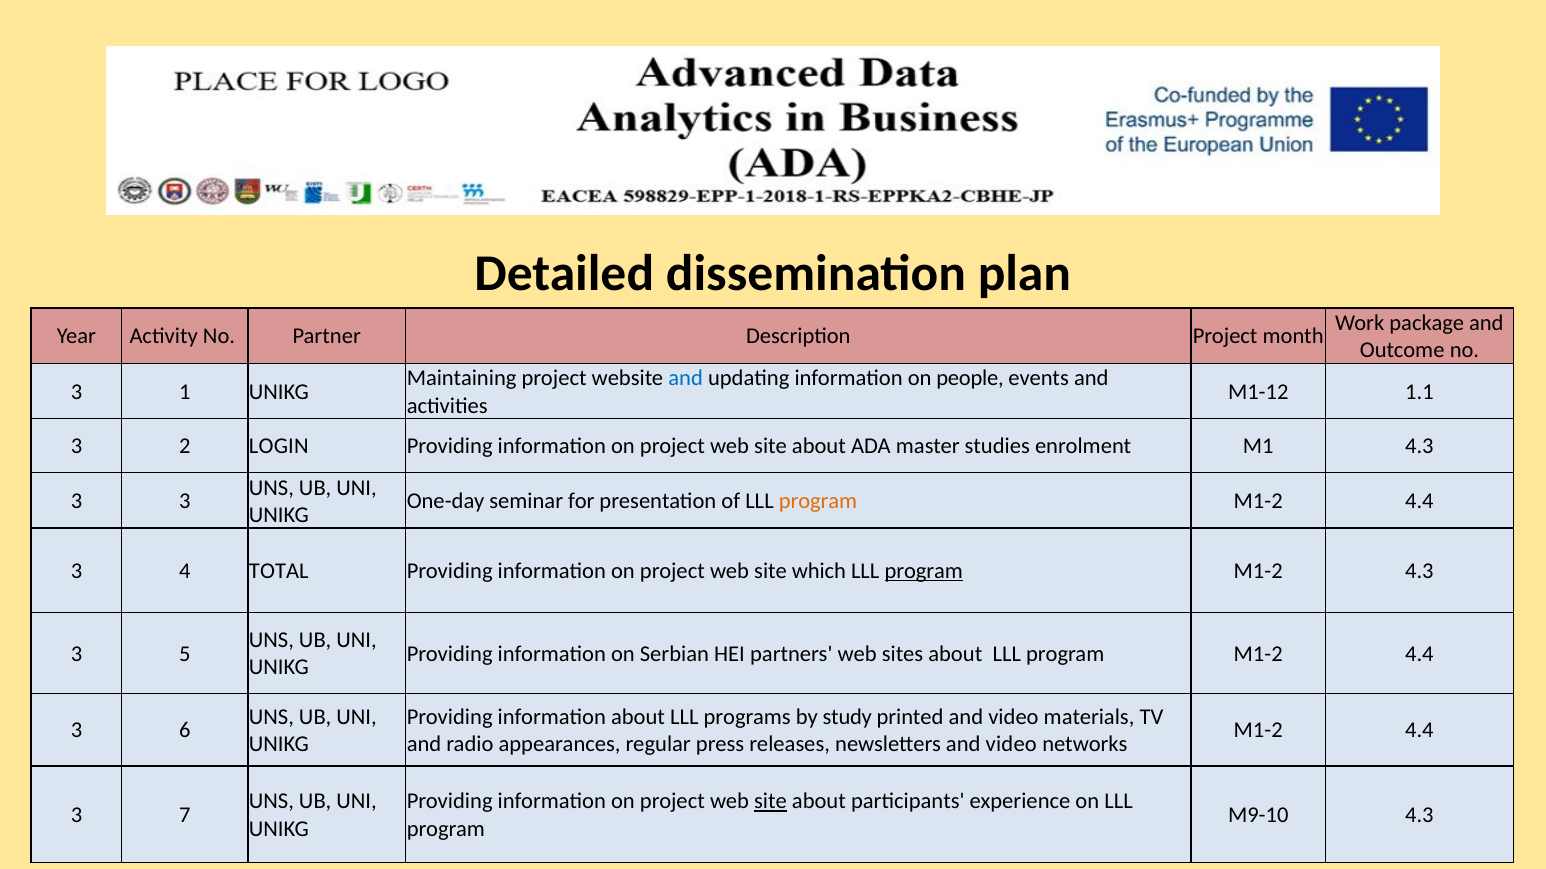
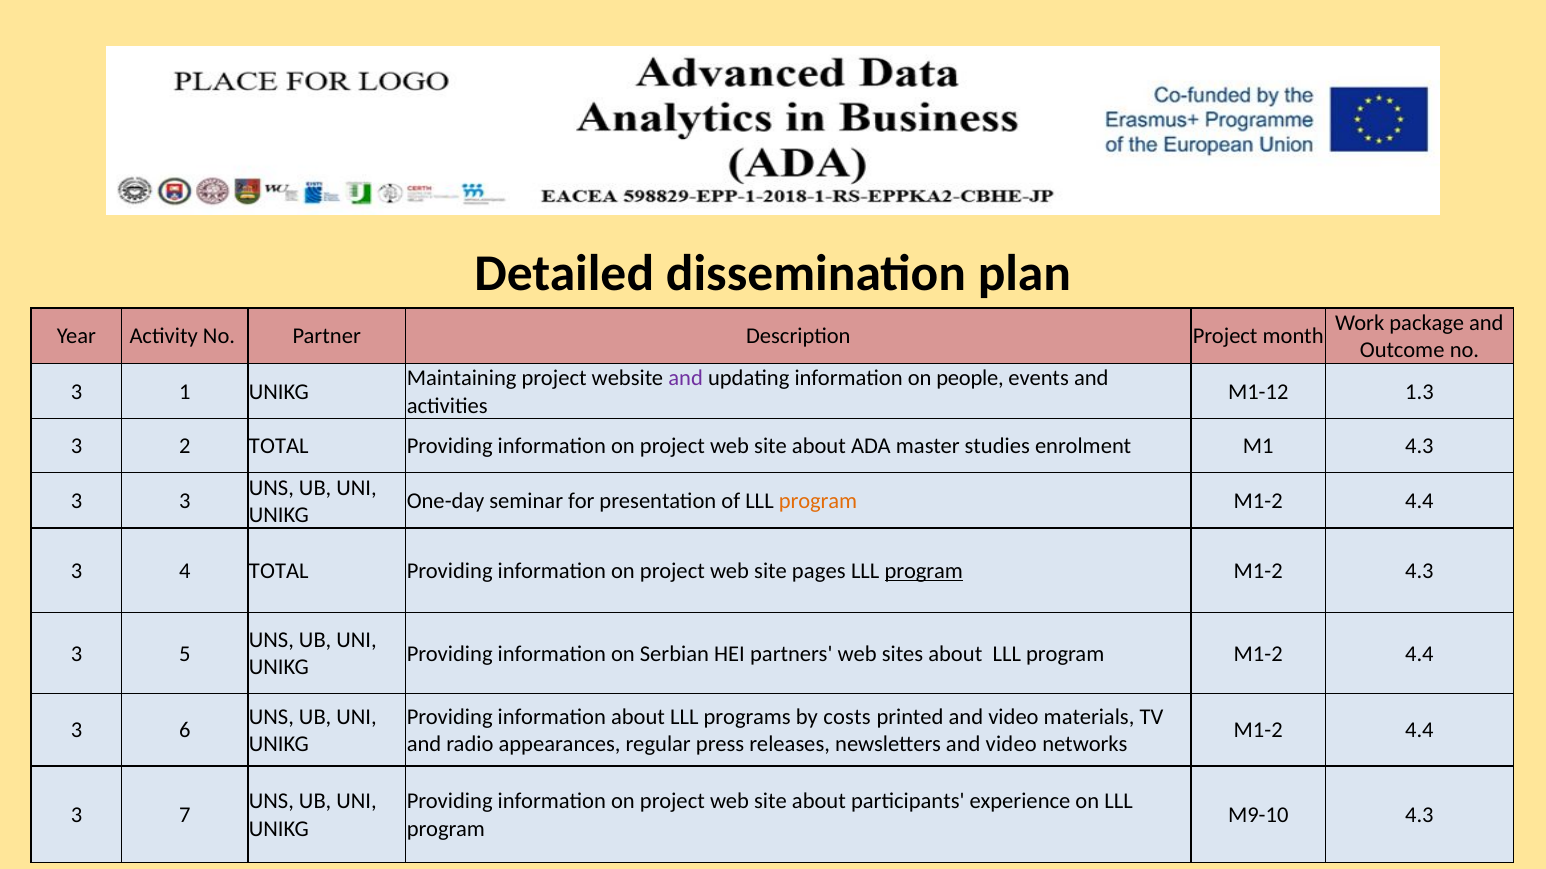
and colour: blue -> purple (686, 378)
1.1: 1.1 -> 1.3 (1419, 392)
2 LOGIN: LOGIN -> TOTAL (279, 447)
which: which -> pages (819, 571)
study: study -> costs (847, 717)
site underline: present -> none (770, 802)
